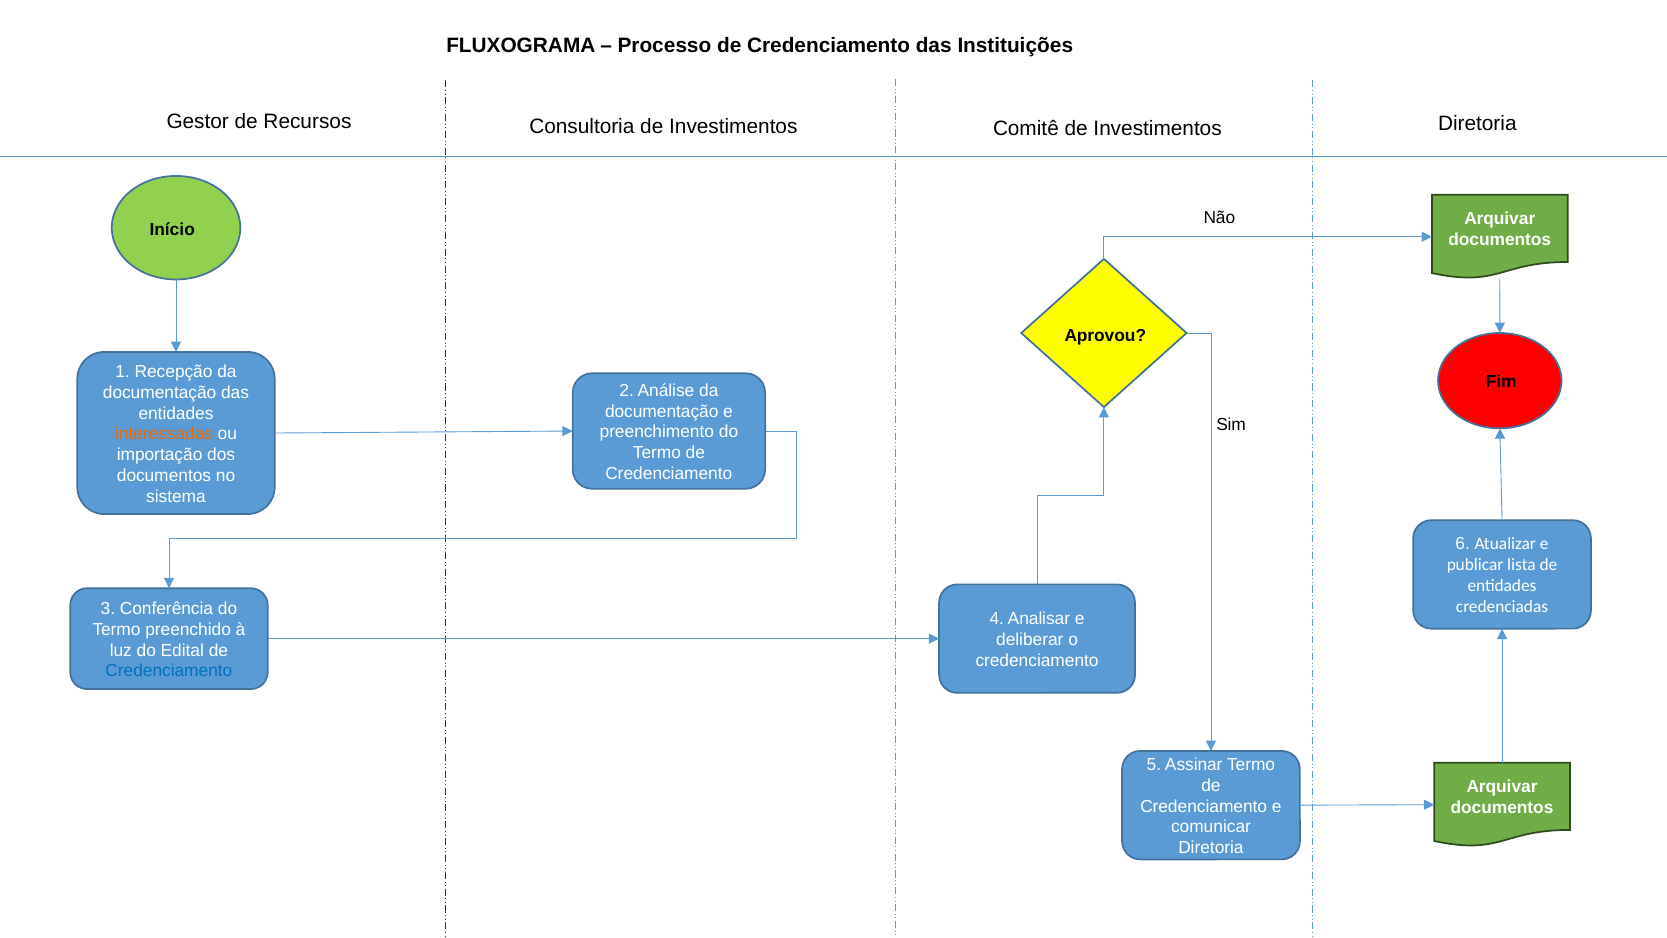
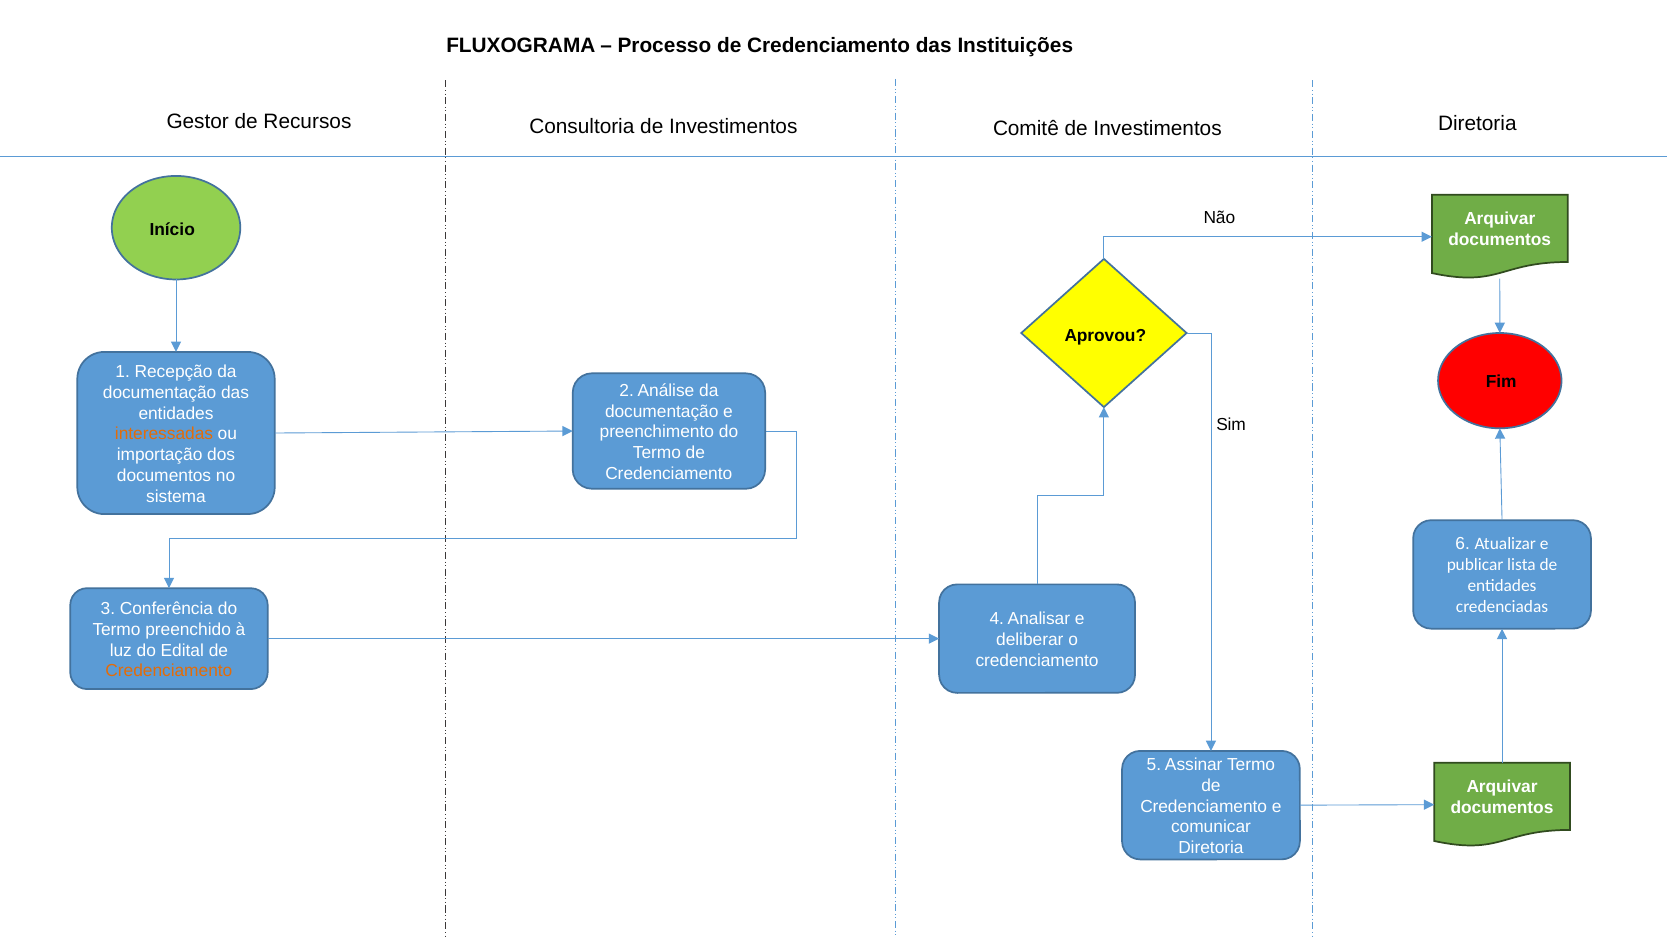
Credenciamento colour: blue -> orange (169, 671)
